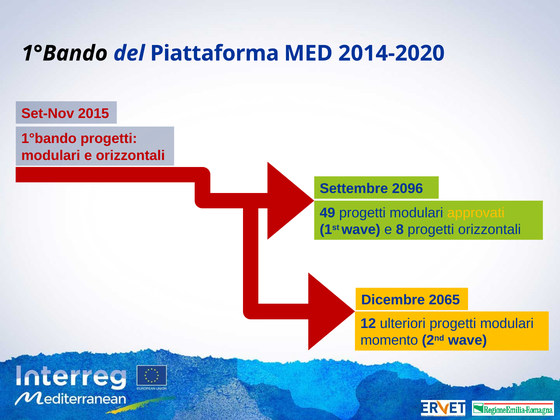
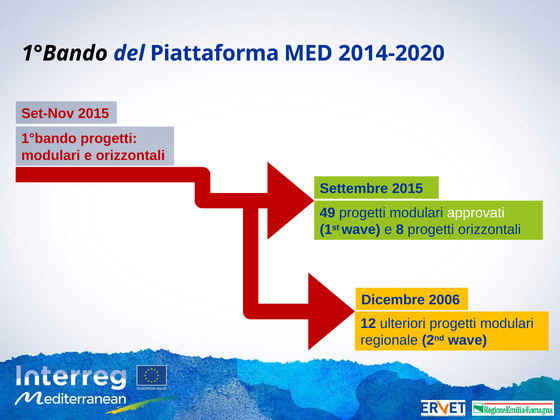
Settembre 2096: 2096 -> 2015 (408, 189)
approvati colour: yellow -> white (476, 213)
2065: 2065 -> 2006 (444, 300)
momento: momento -> regionale (389, 340)
